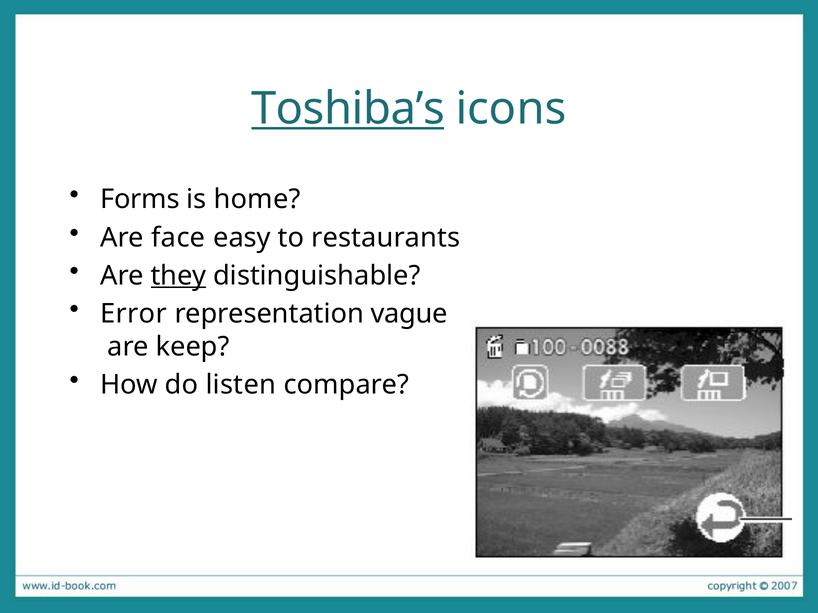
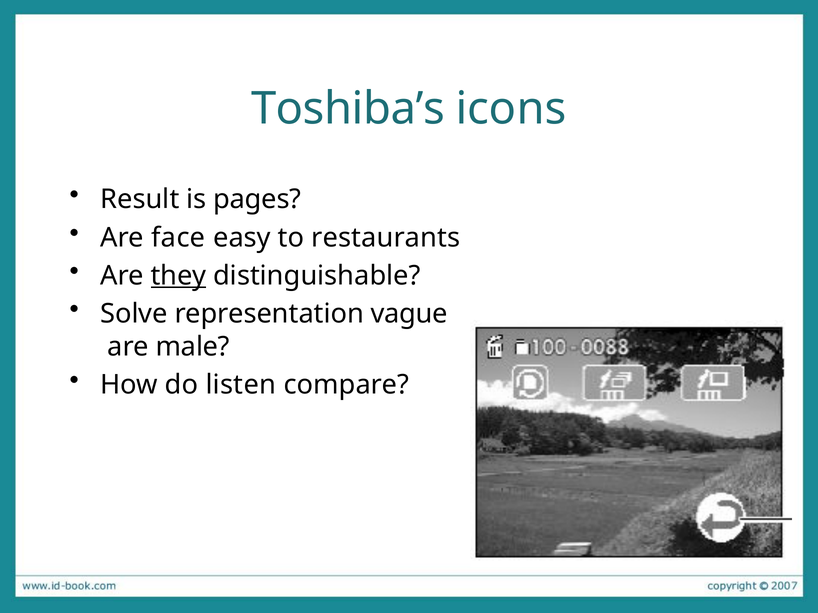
Toshiba’s underline: present -> none (348, 109)
Forms: Forms -> Result (140, 200)
home: home -> pages (257, 200)
Error: Error -> Solve (134, 314)
keep: keep -> male (193, 347)
